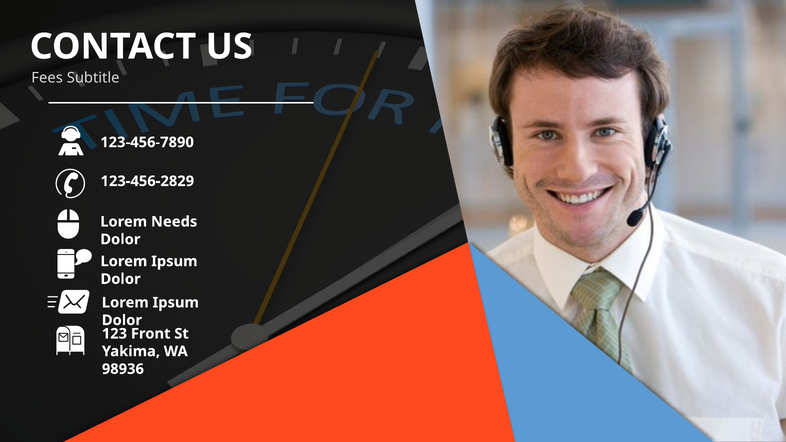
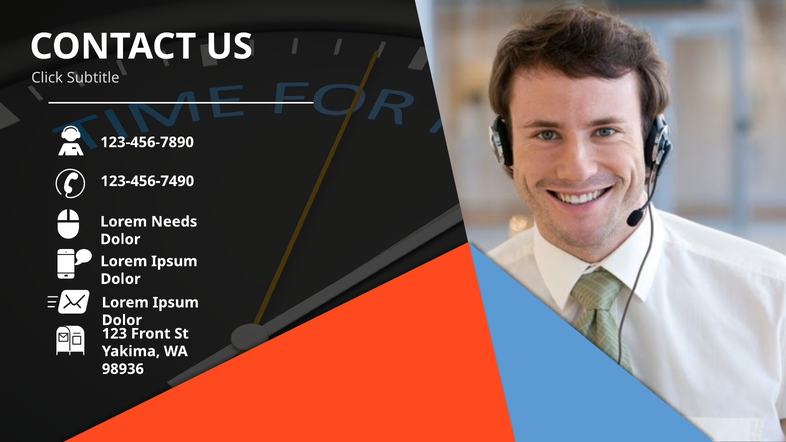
Fees: Fees -> Click (47, 78)
123-456-2829: 123-456-2829 -> 123-456-7490 (147, 181)
